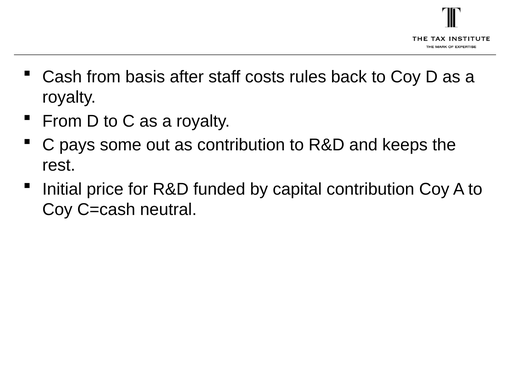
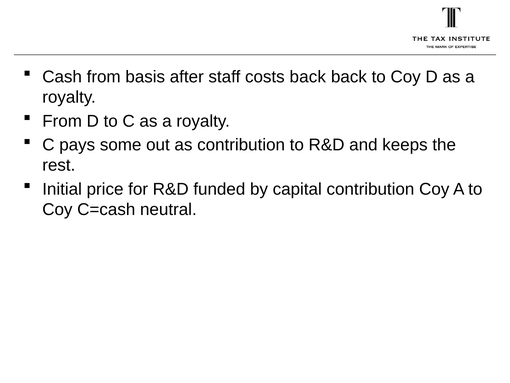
costs rules: rules -> back (308, 77)
